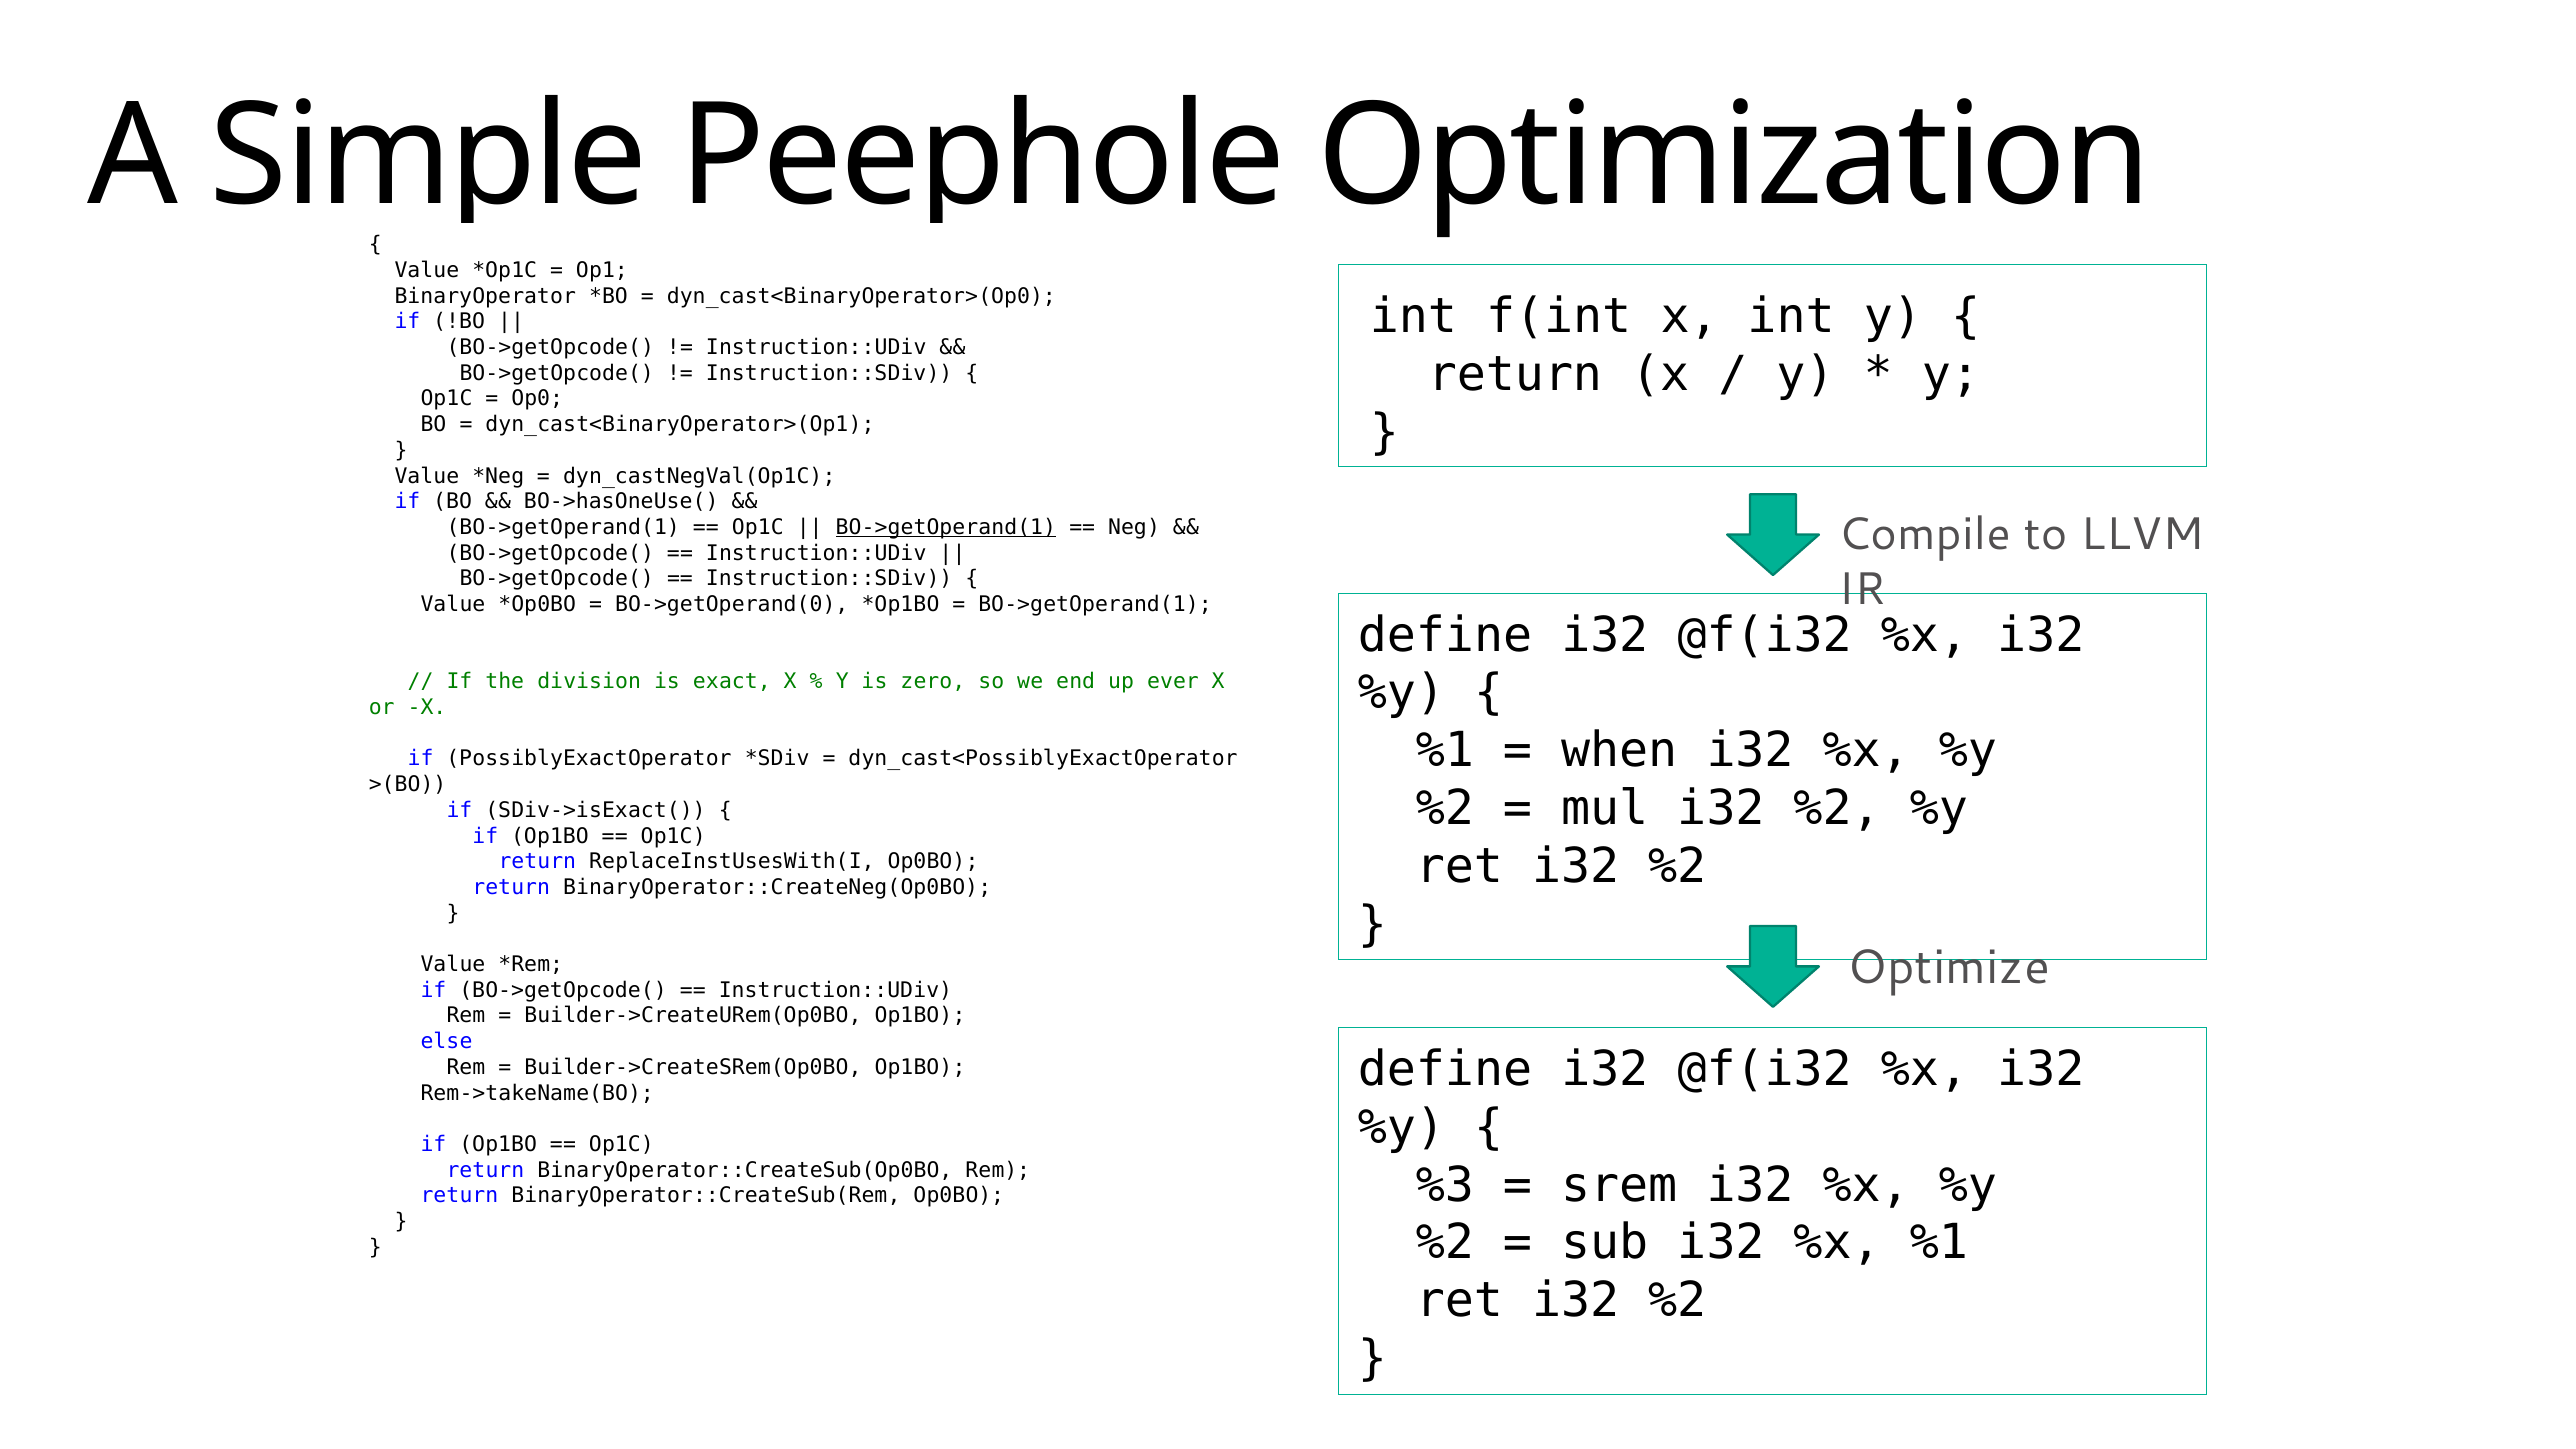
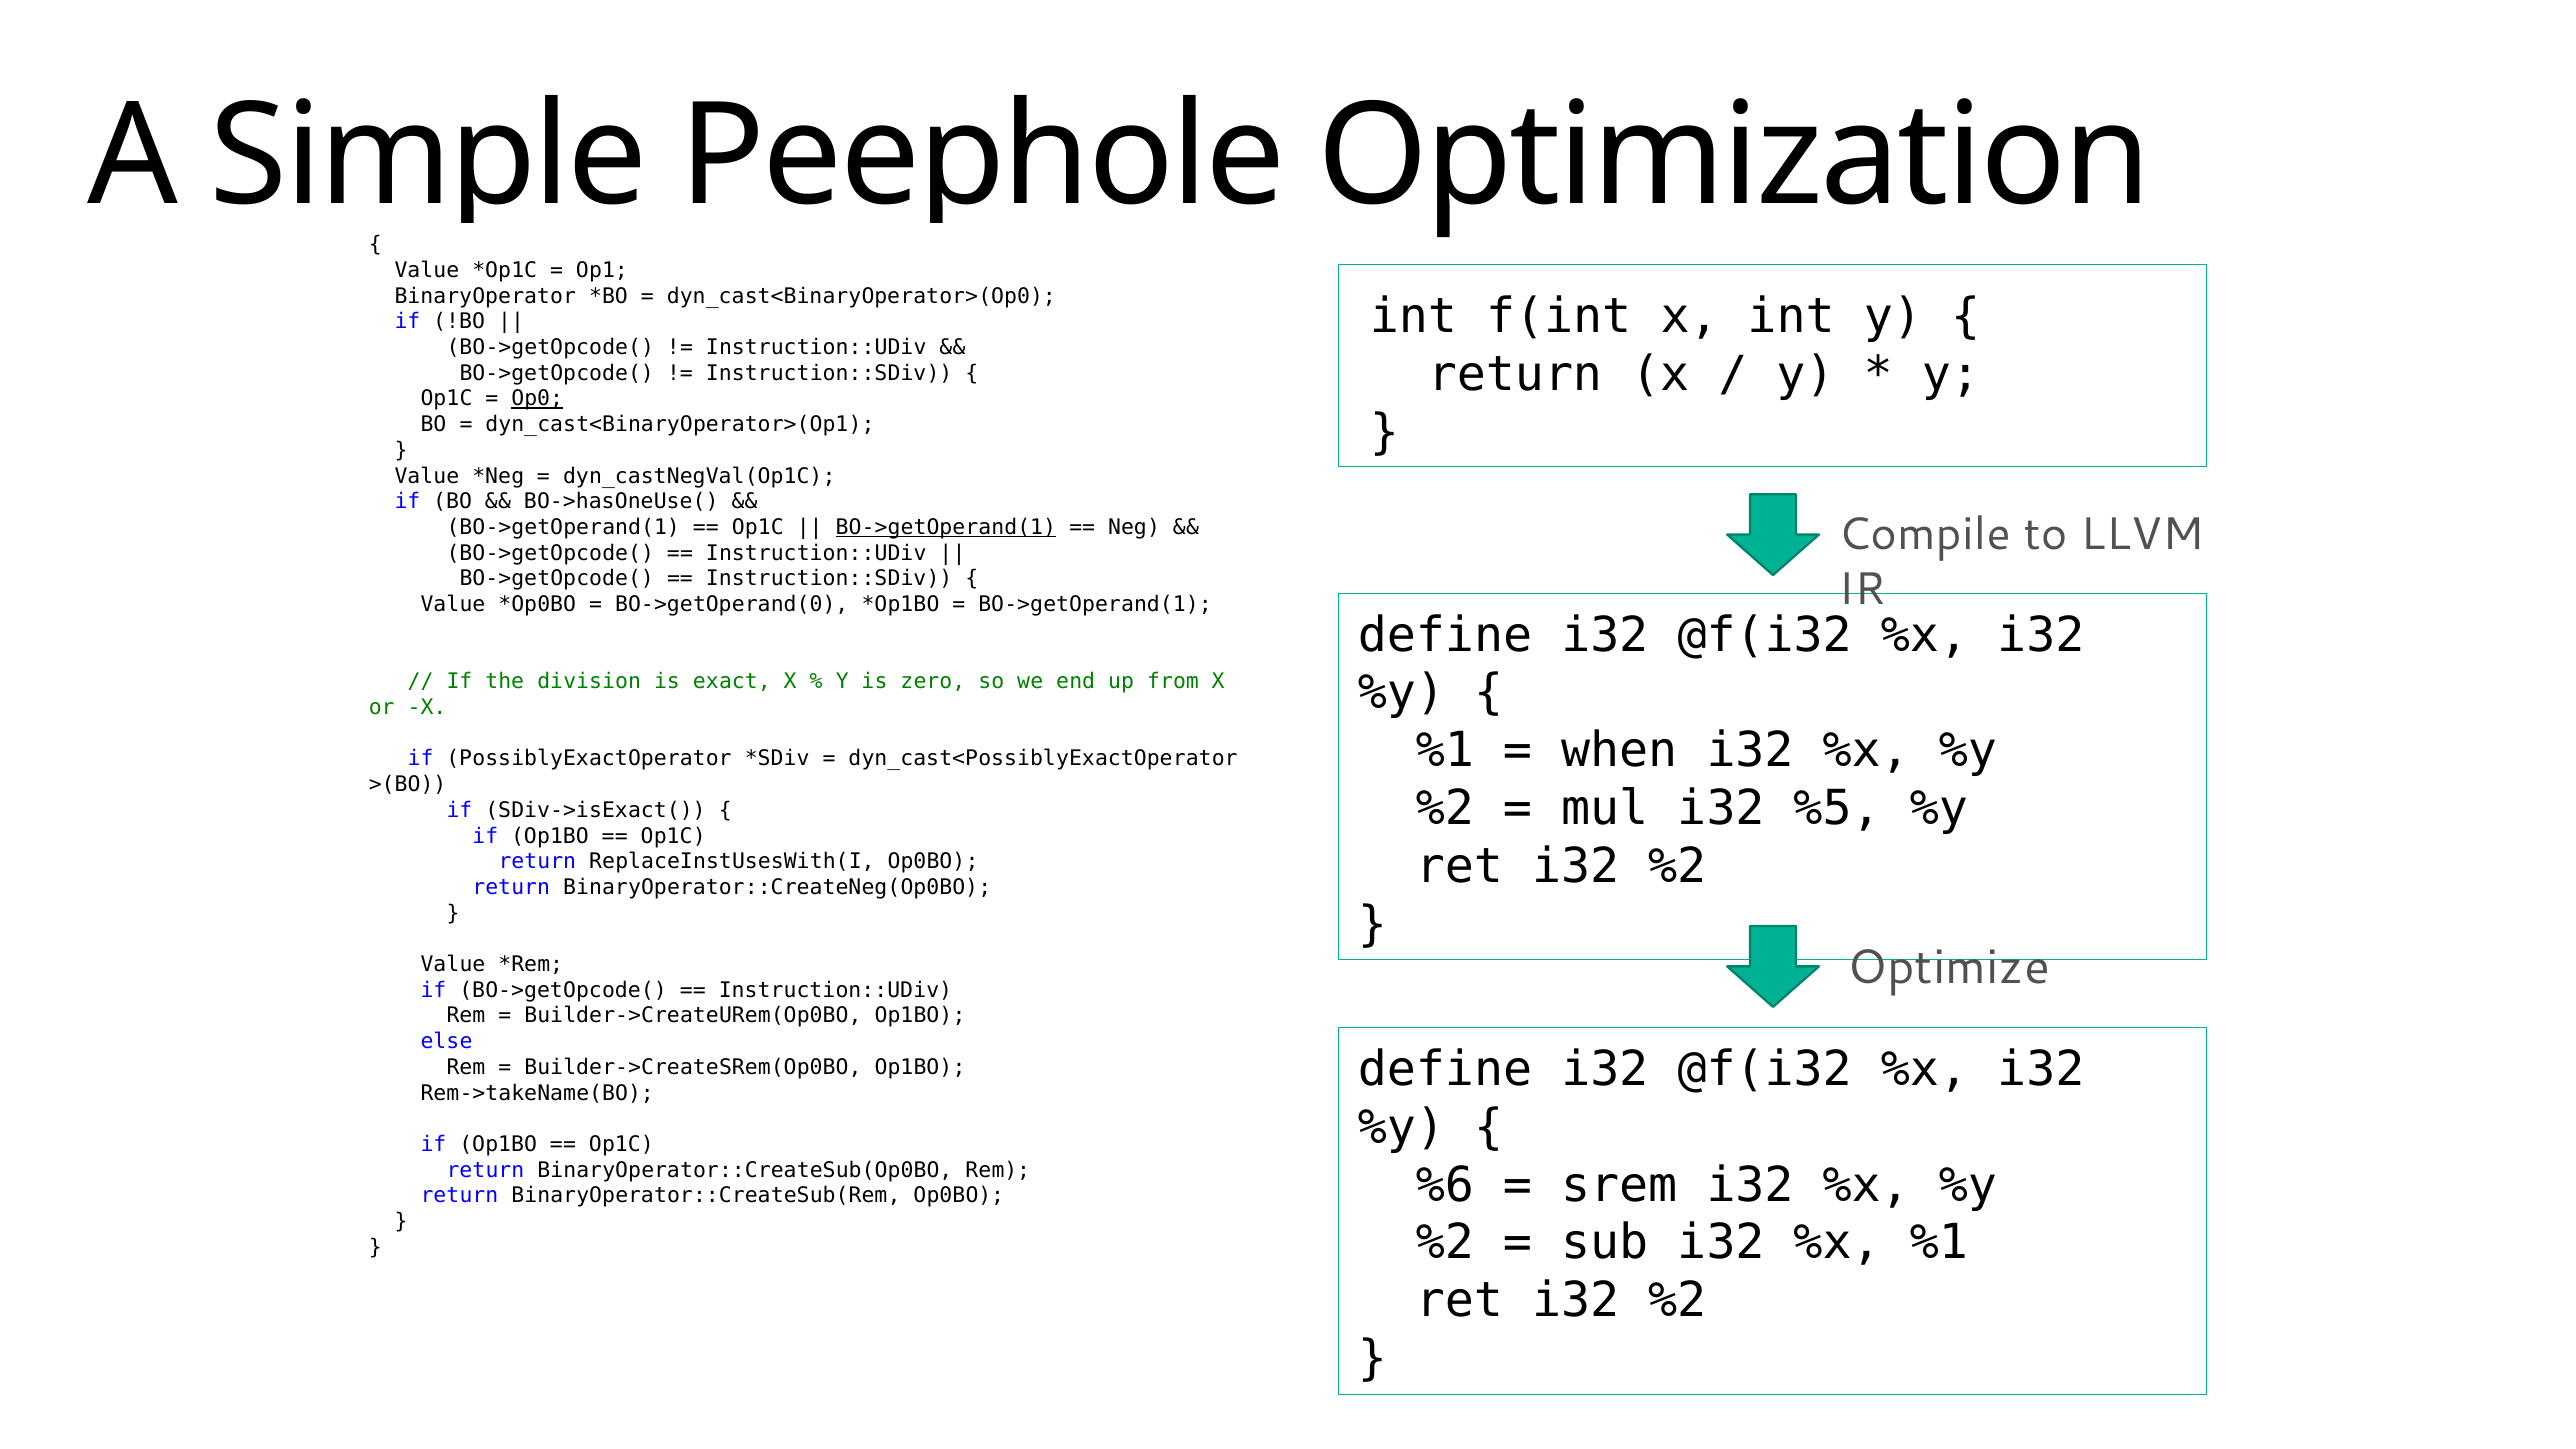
Op0 underline: none -> present (537, 399)
ever: ever -> from (1173, 682)
mul i32 %2: %2 -> %5 (1837, 809)
%3: %3 -> %6 (1445, 1185)
